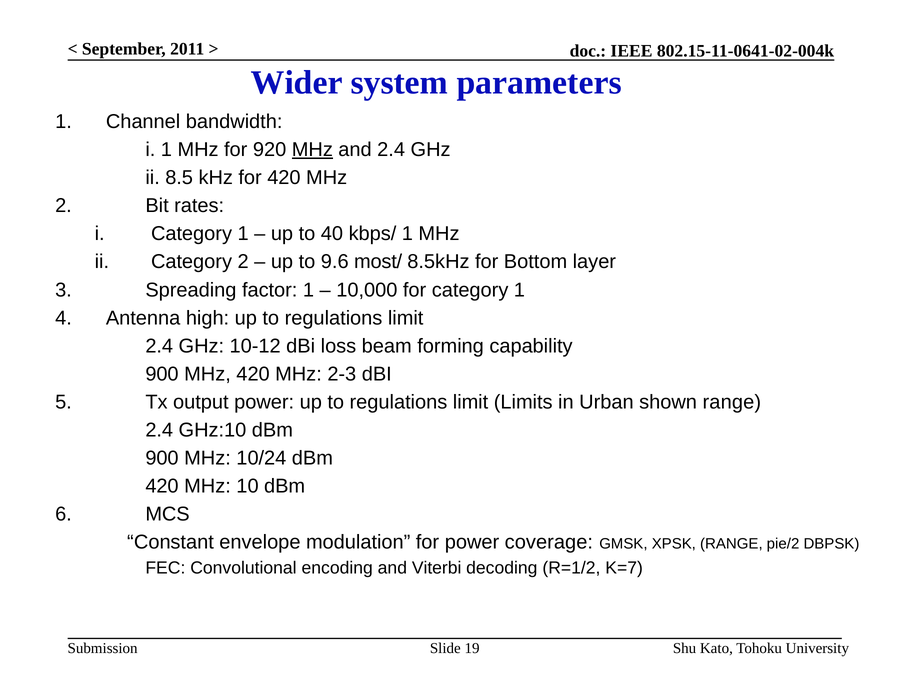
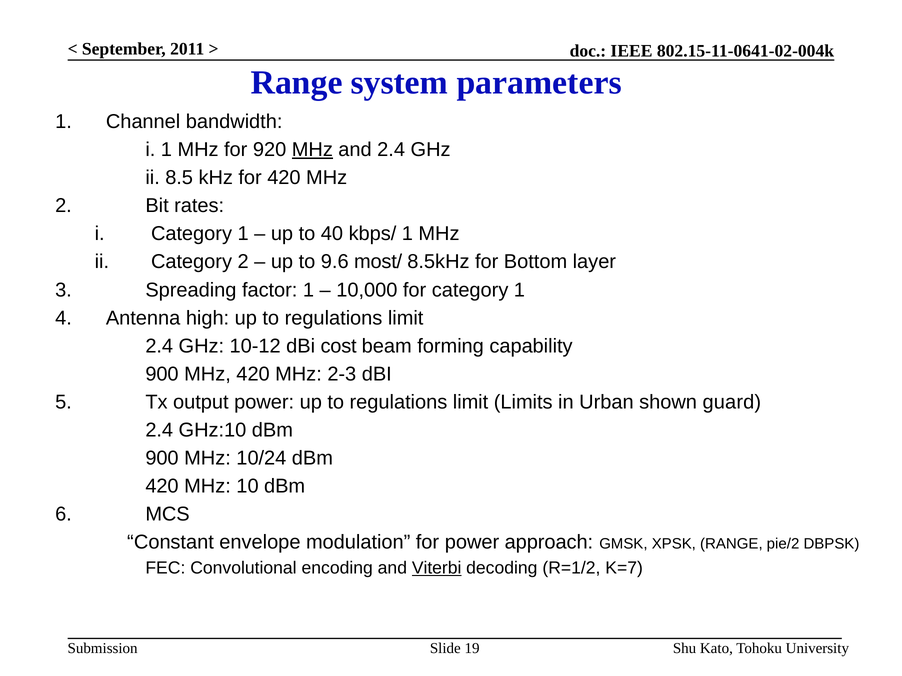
Wider: Wider -> Range (297, 83)
loss: loss -> cost (339, 346)
shown range: range -> guard (732, 402)
coverage: coverage -> approach (549, 543)
Viterbi underline: none -> present (437, 569)
